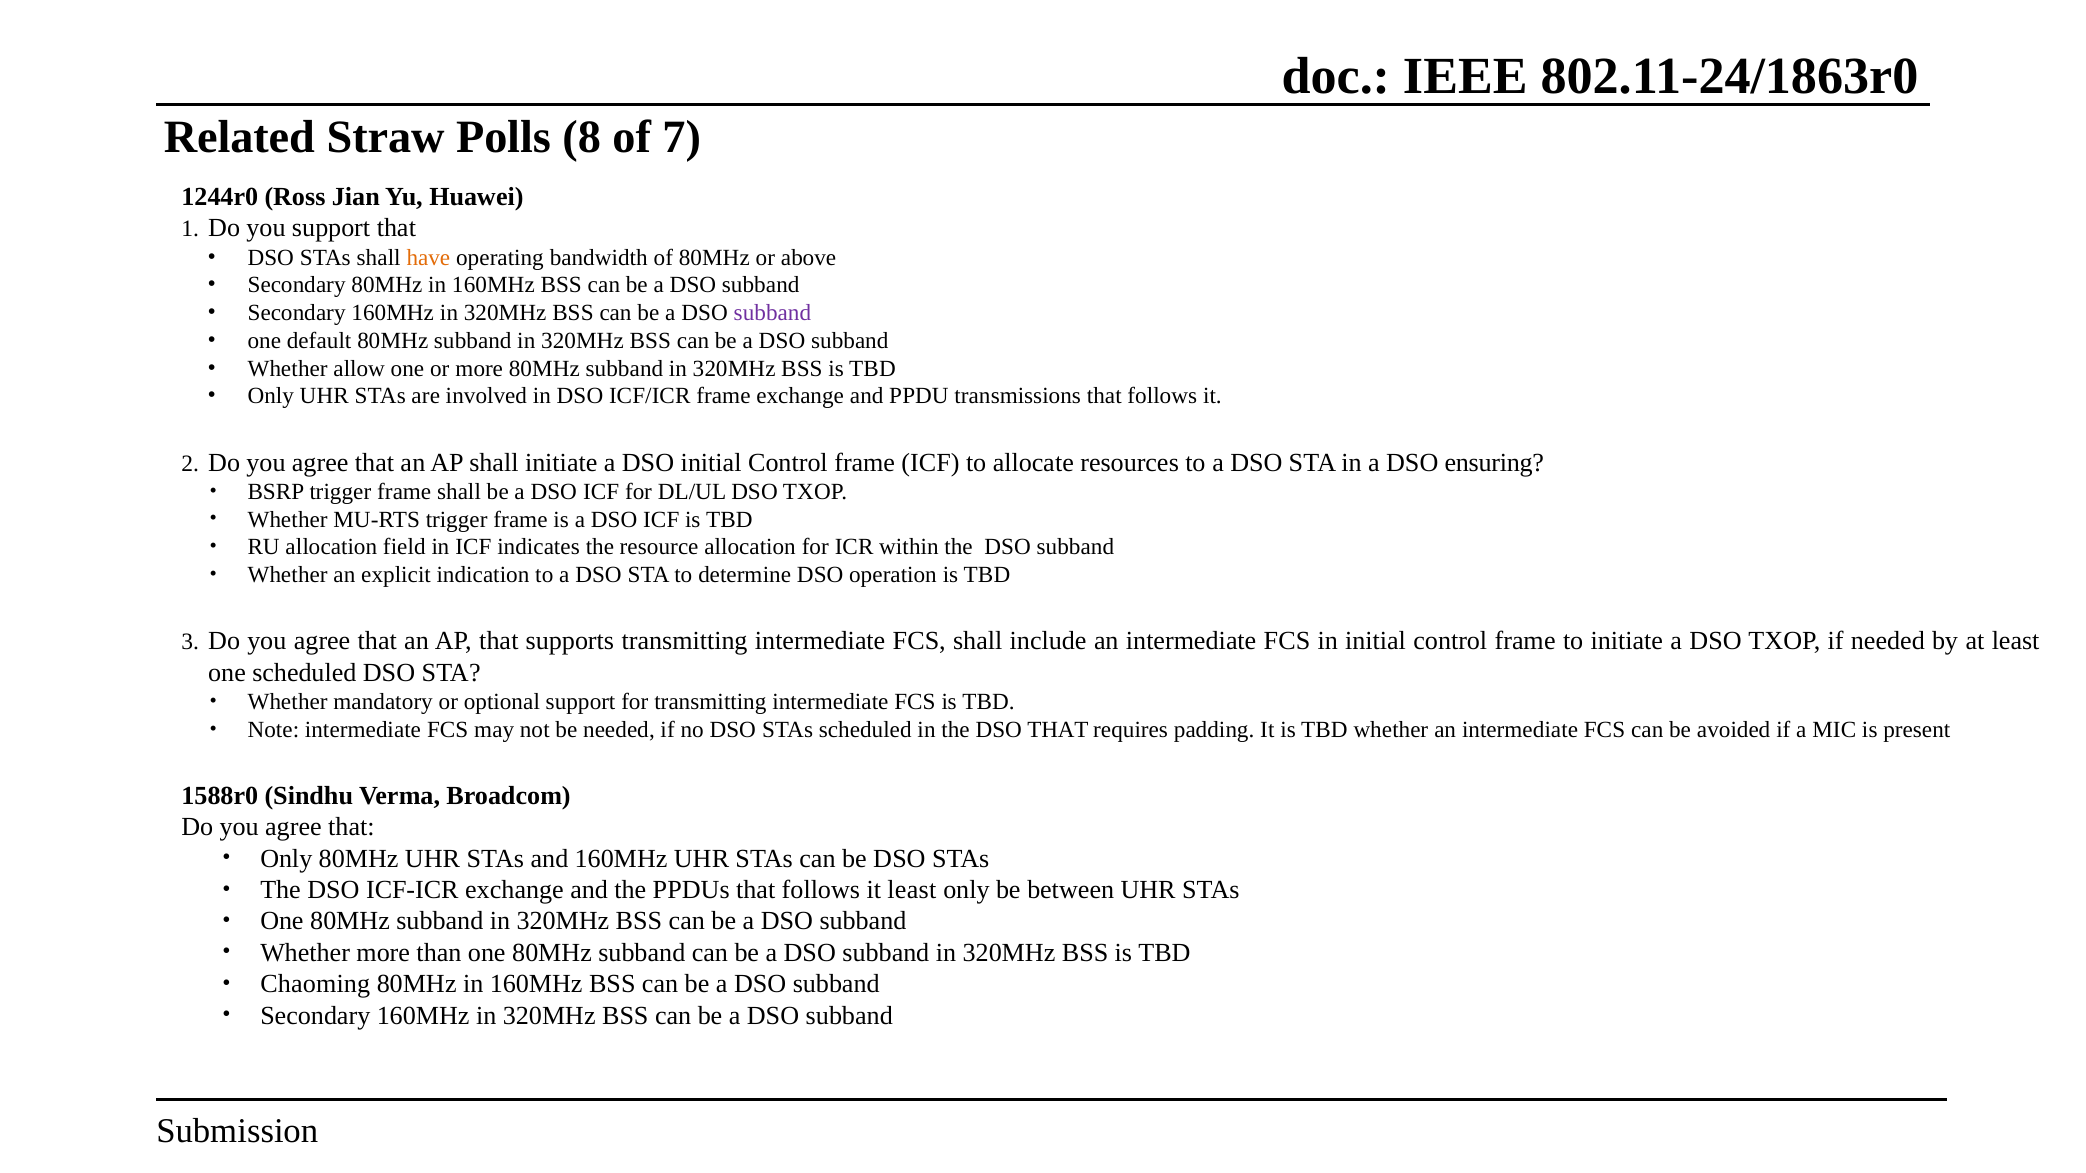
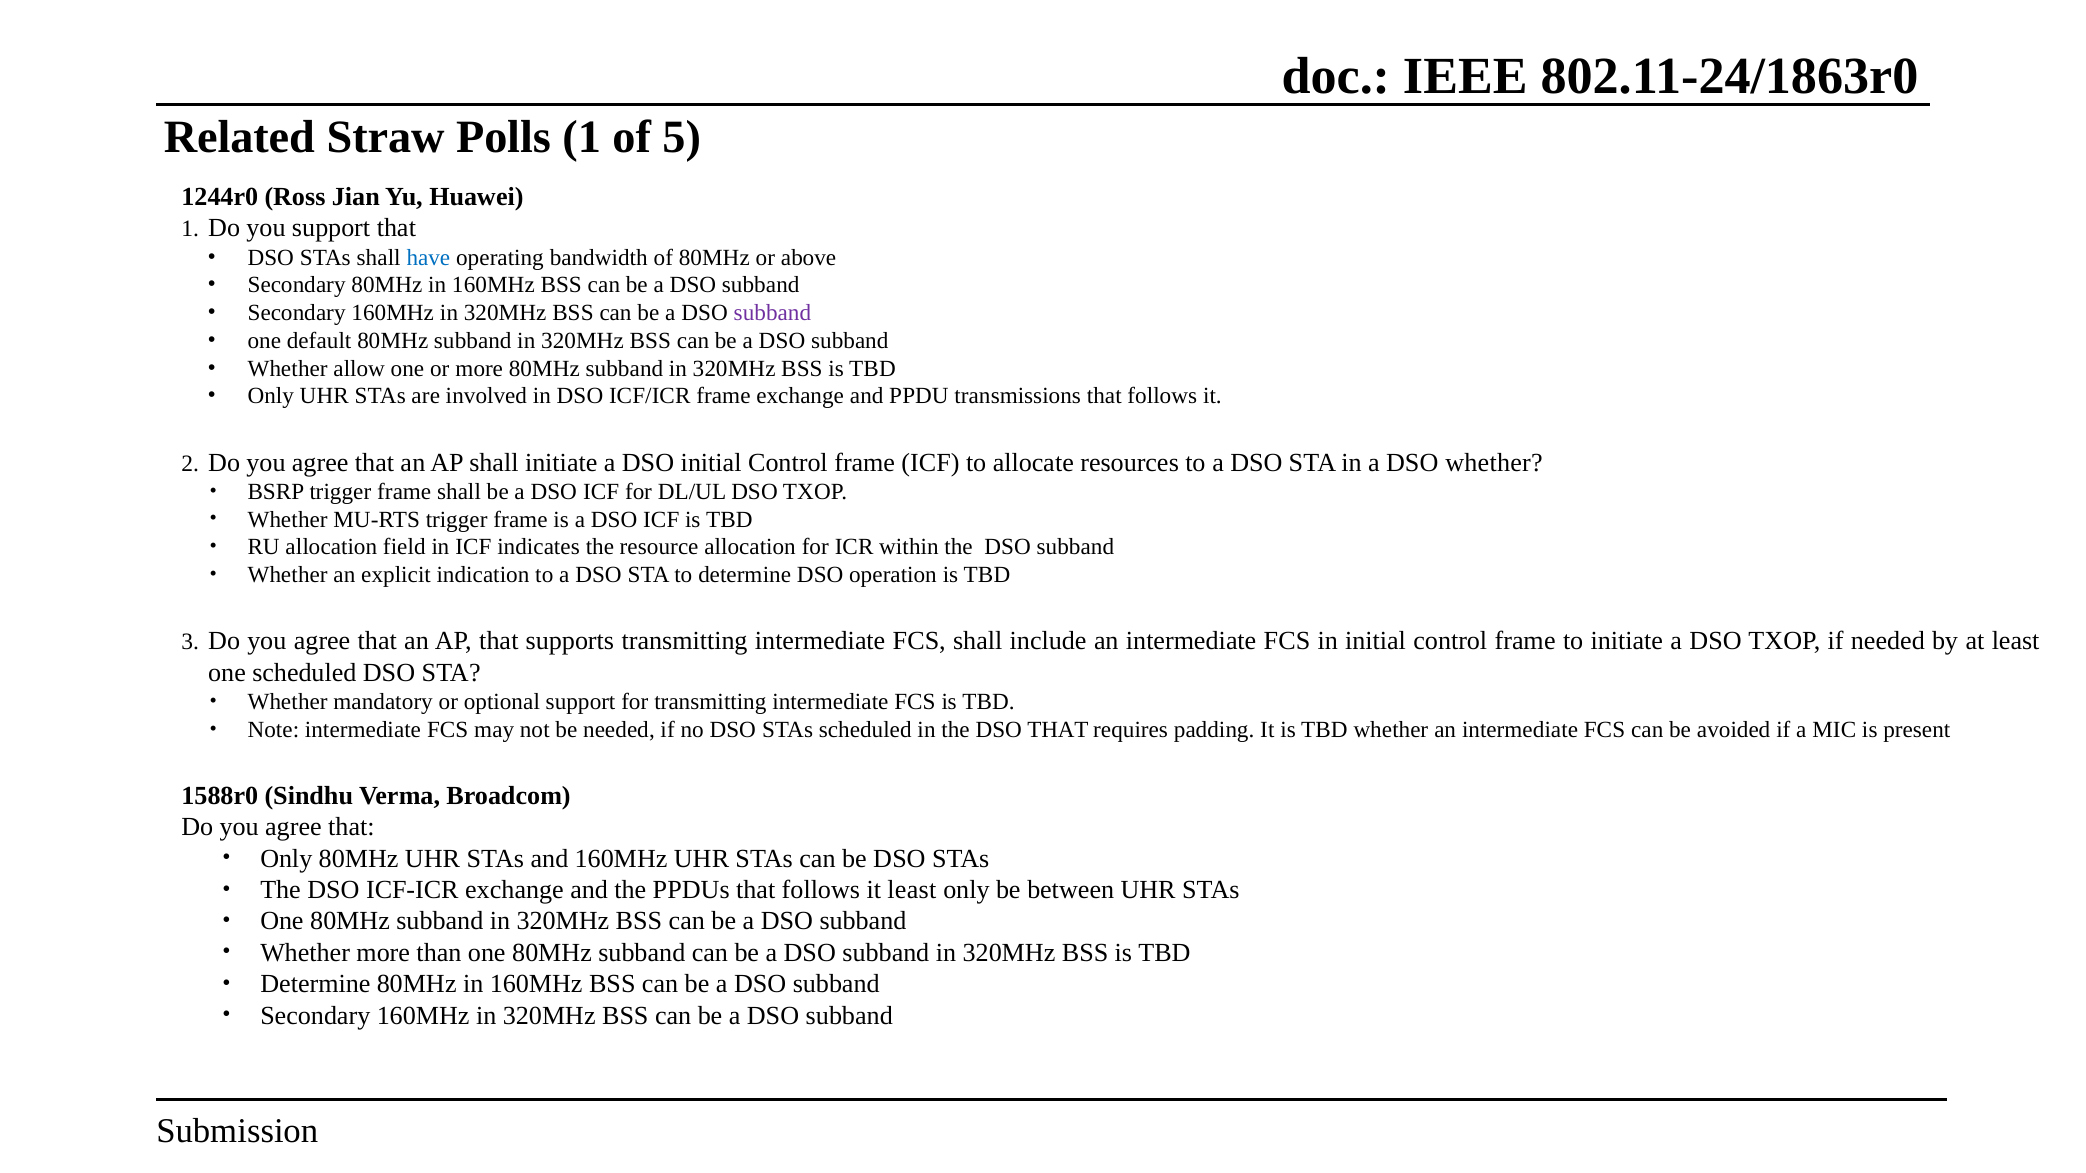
Polls 8: 8 -> 1 (582, 138)
7: 7 -> 5 (682, 138)
have colour: orange -> blue (428, 258)
DSO ensuring: ensuring -> whether (1494, 463)
Chaoming: Chaoming -> Determine (315, 984)
